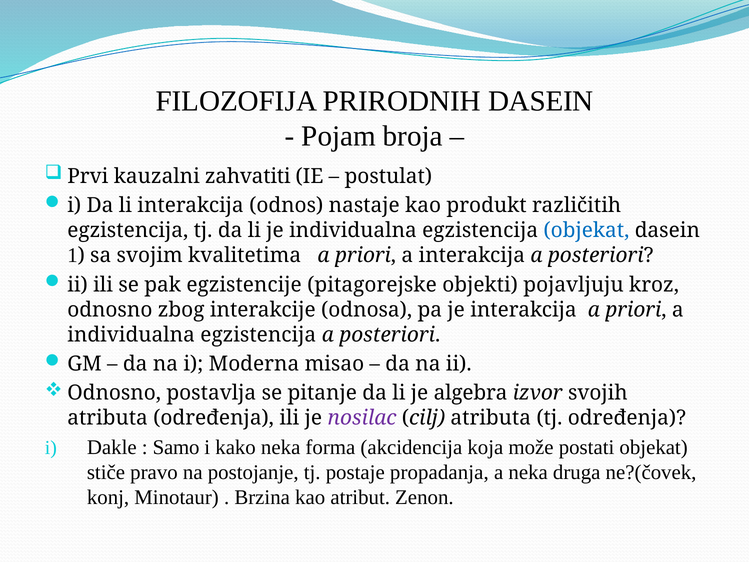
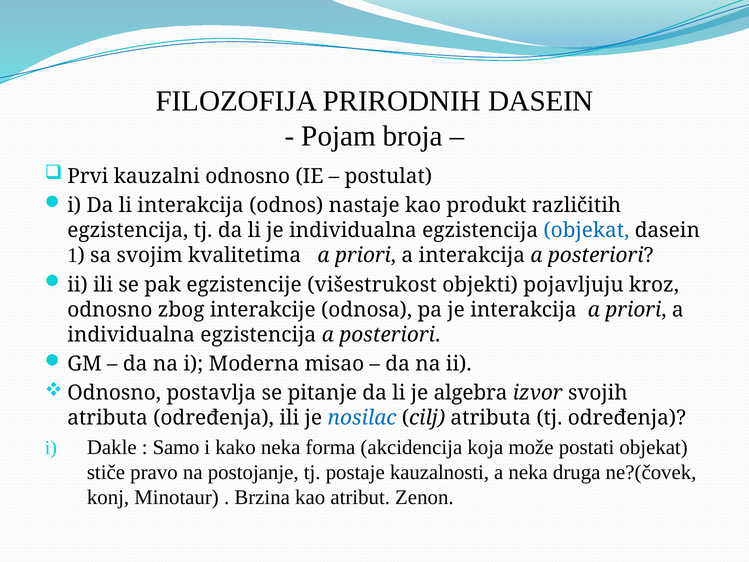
kauzalni zahvatiti: zahvatiti -> odnosno (248, 176)
pitagorejske: pitagorejske -> višestrukost (372, 285)
nosilac colour: purple -> blue (362, 418)
propadanja: propadanja -> kauzalnosti (439, 472)
